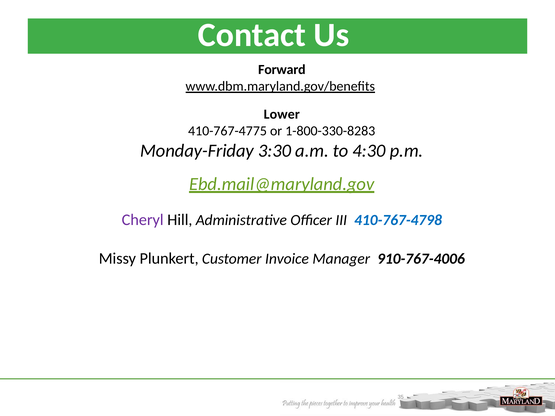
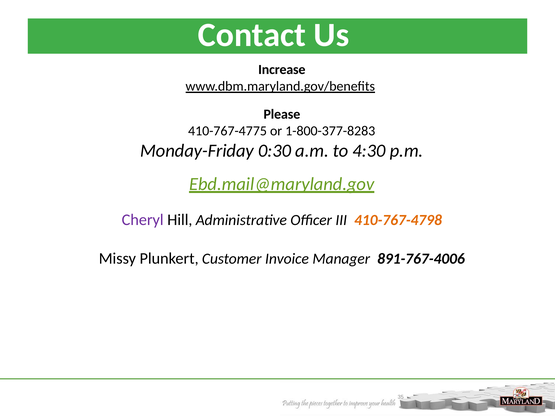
Forward: Forward -> Increase (282, 70)
Lower: Lower -> Please (282, 114)
1-800-330-8283: 1-800-330-8283 -> 1-800-377-8283 (330, 131)
3:30: 3:30 -> 0:30 (275, 151)
410-767-4798 colour: blue -> orange (398, 220)
910-767-4006: 910-767-4006 -> 891-767-4006 (421, 259)
